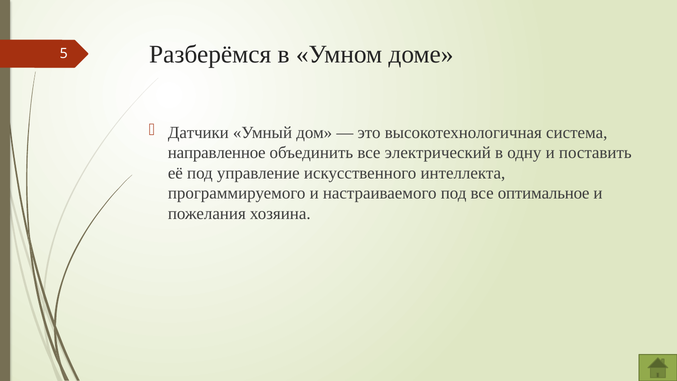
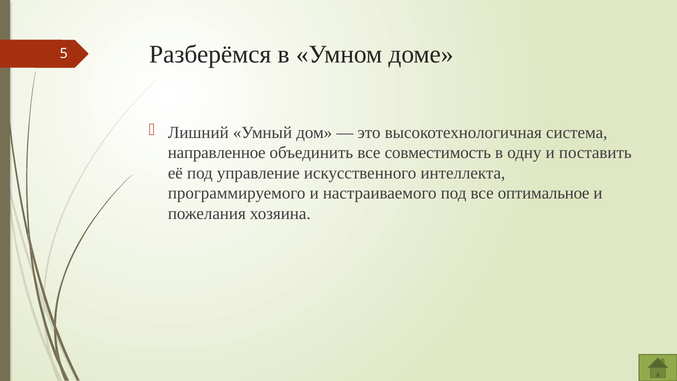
Датчики: Датчики -> Лишний (198, 132)
электрический: электрический -> совместимость (438, 153)
